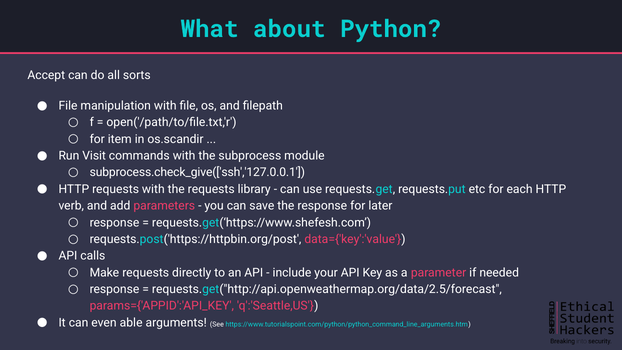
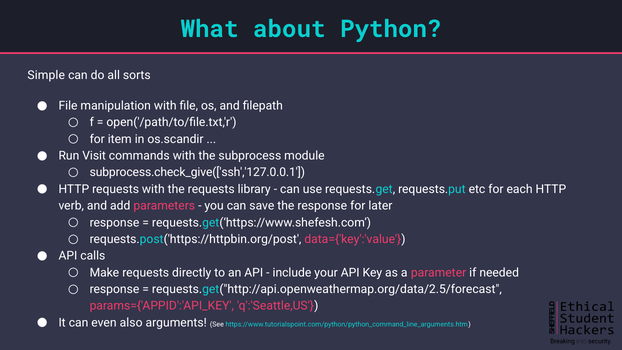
Accept: Accept -> Simple (46, 75)
able: able -> also (131, 323)
